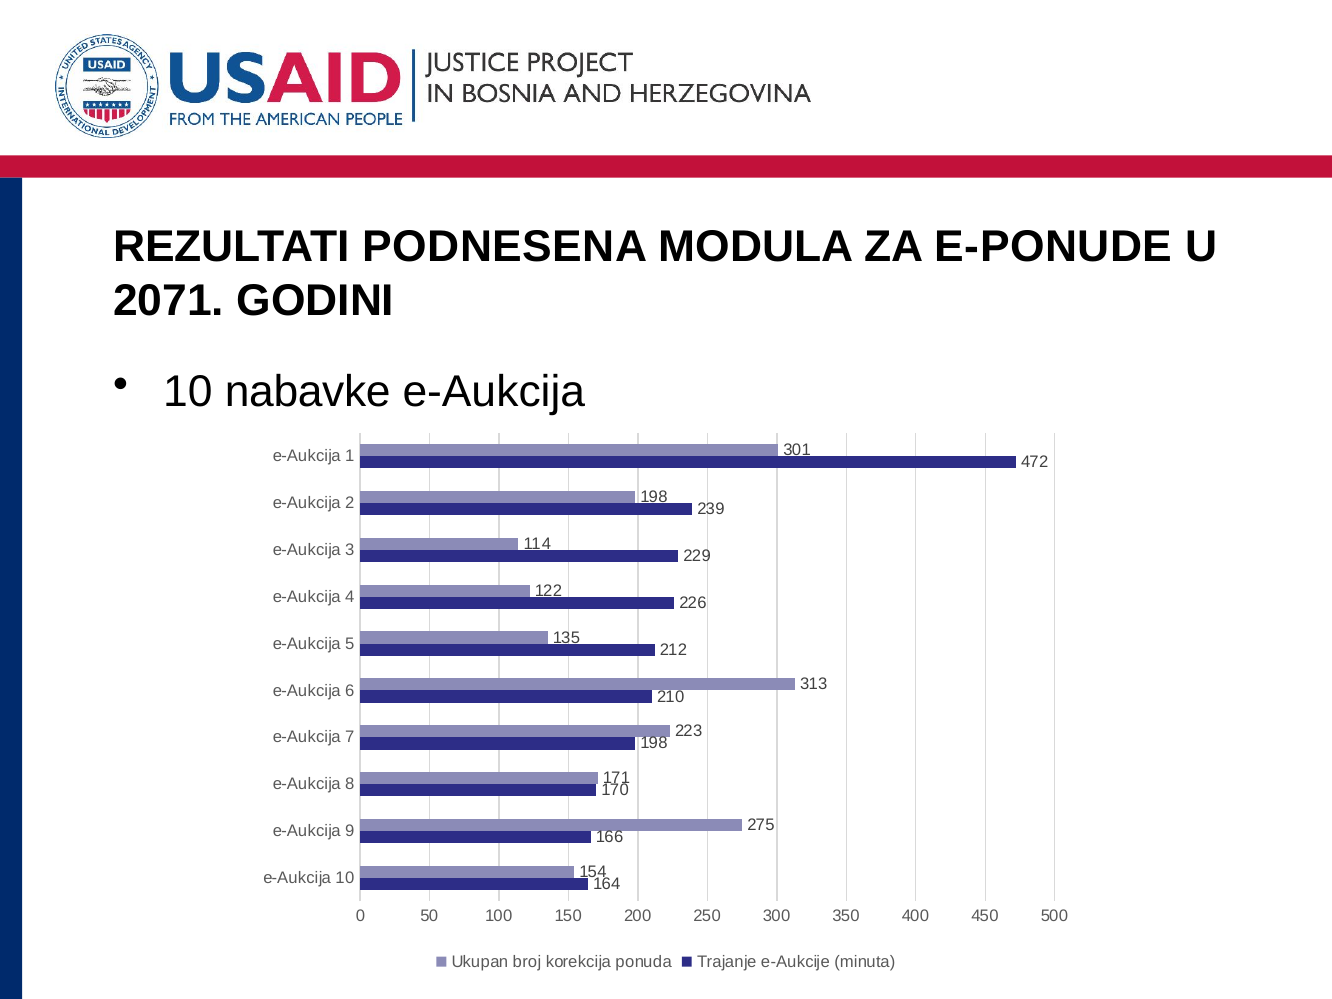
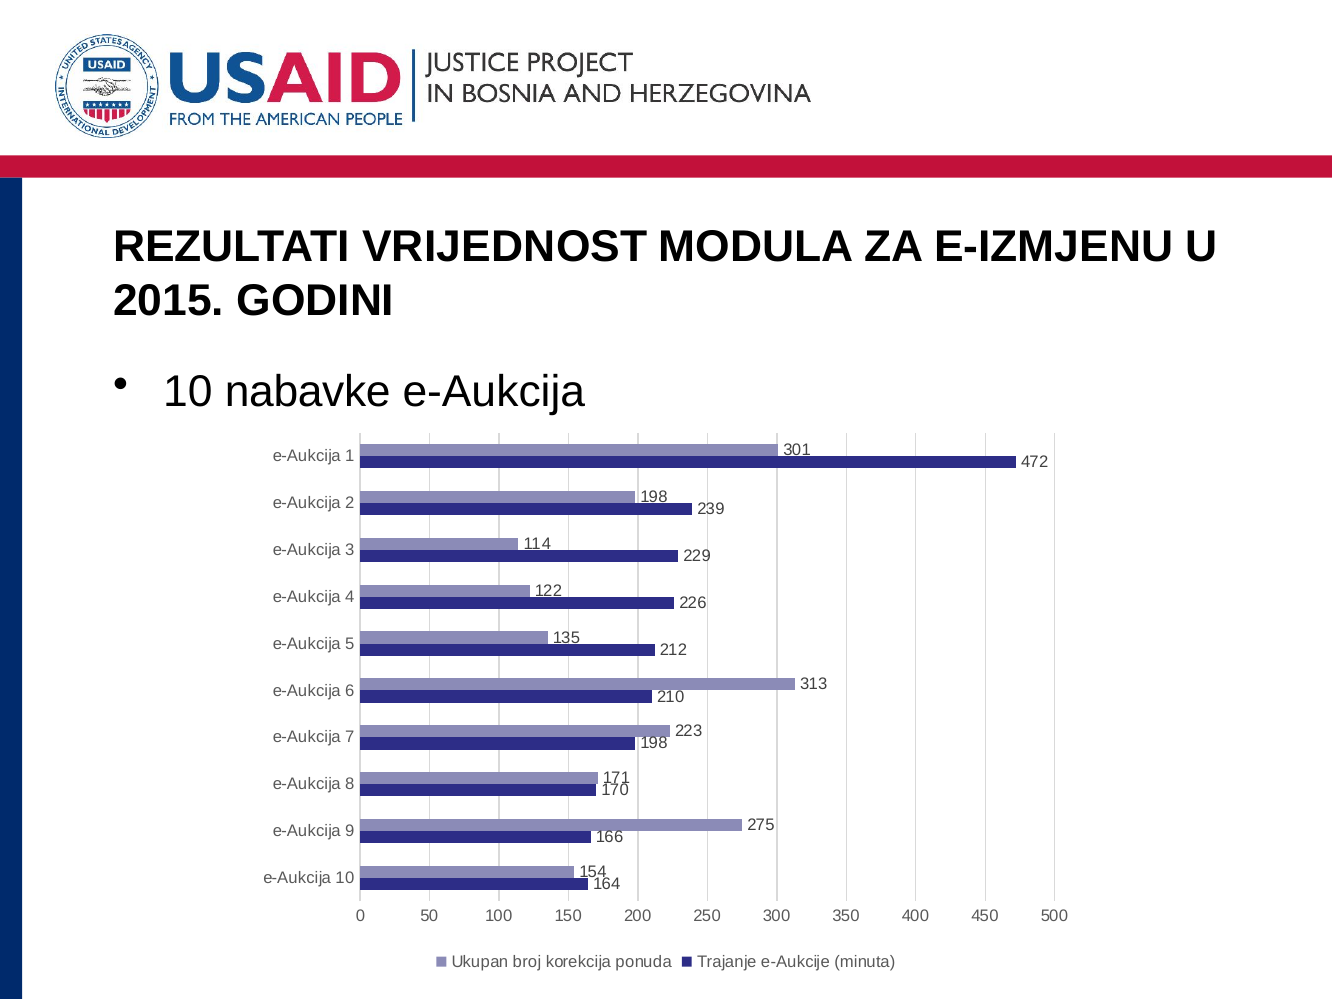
PODNESENA: PODNESENA -> VRIJEDNOST (505, 247)
E-PONUDE: E-PONUDE -> E-IZMJENU (1054, 247)
2071: 2071 -> 2015 (169, 301)
